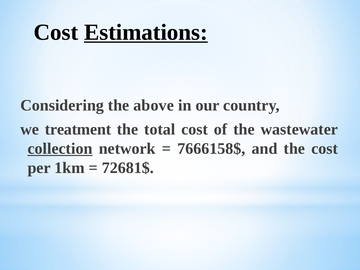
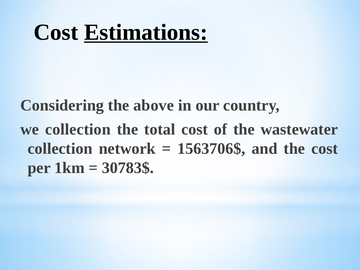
we treatment: treatment -> collection (78, 129)
collection underline: present -> none (60, 149)
7666158$: 7666158$ -> 1563706$ (211, 149)
72681$: 72681$ -> 30783$ (128, 168)
